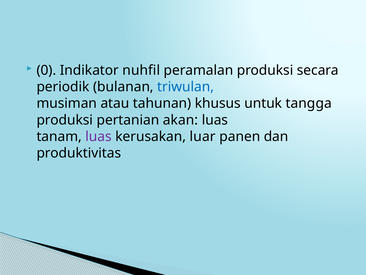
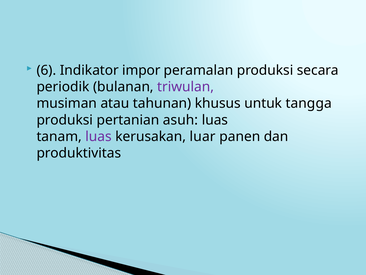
0: 0 -> 6 (46, 70)
nuhfil: nuhfil -> impor (141, 70)
triwulan colour: blue -> purple (186, 87)
akan: akan -> asuh (180, 120)
